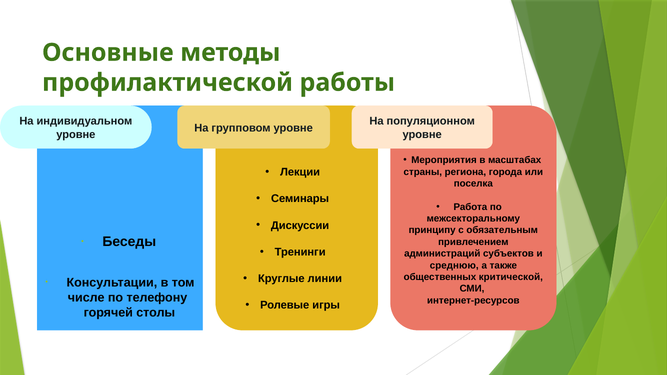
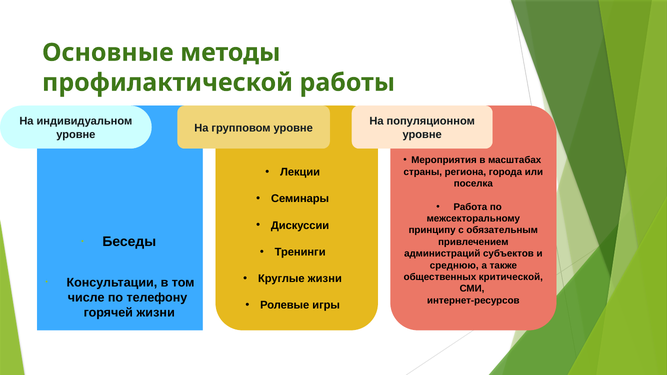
Круглые линии: линии -> жизни (325, 279)
горячей столы: столы -> жизни (156, 313)
